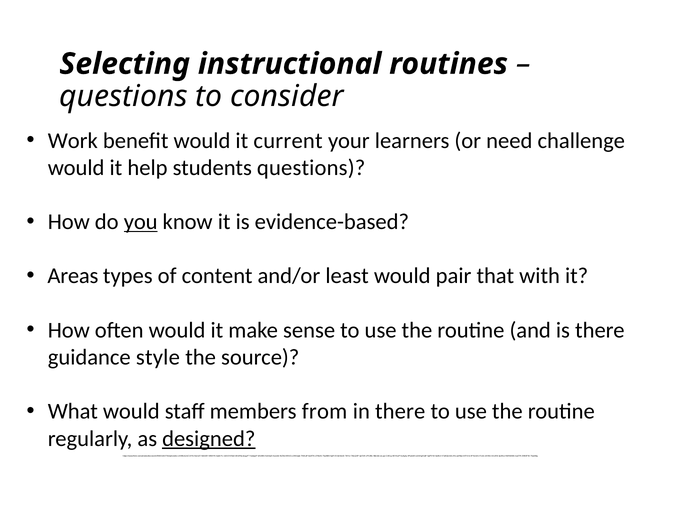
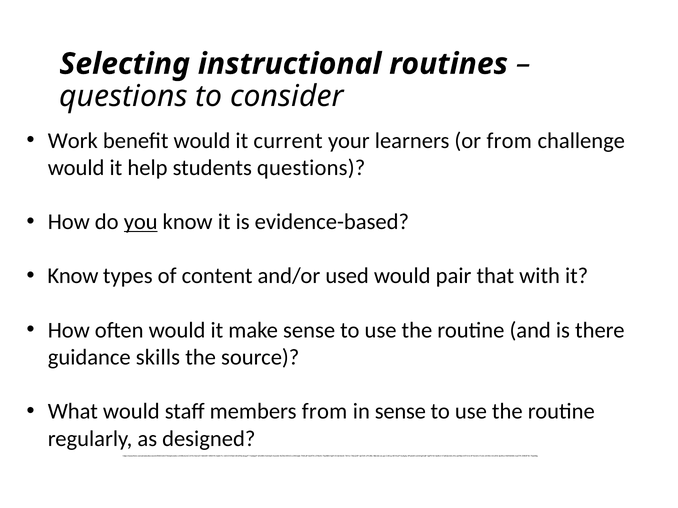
or need: need -> from (509, 141)
Areas: Areas -> Know (73, 276)
least: least -> used (347, 276)
style: style -> skills (158, 358)
in there: there -> sense (400, 412)
designed underline: present -> none (209, 439)
